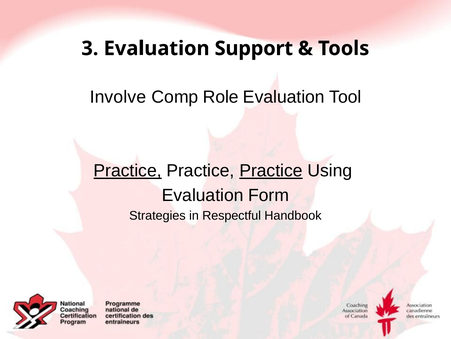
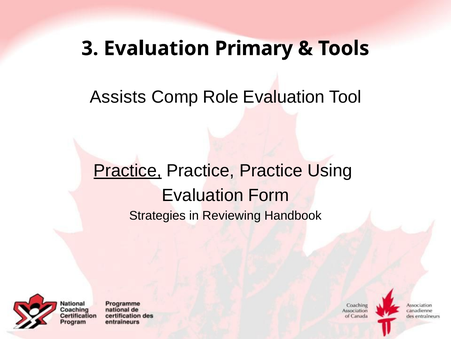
Support: Support -> Primary (254, 48)
Involve: Involve -> Assists (118, 97)
Practice underline: present -> none (271, 170)
Respectful: Respectful -> Reviewing (232, 215)
